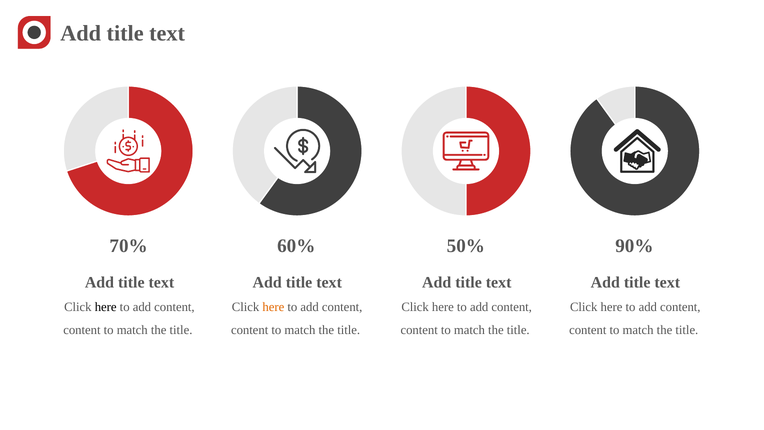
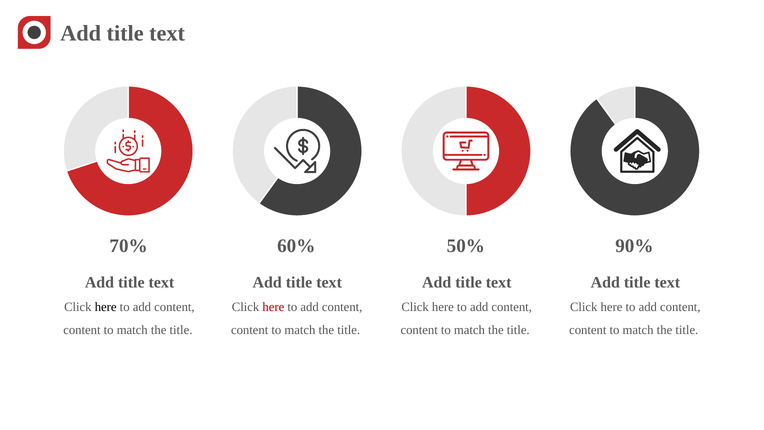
here colour: orange -> red (273, 307)
